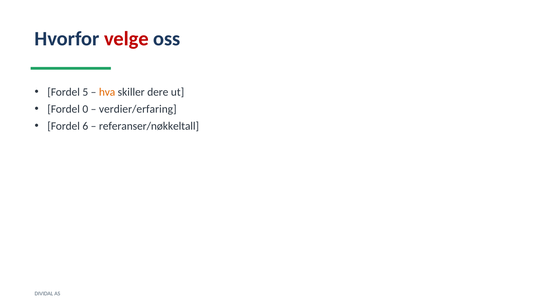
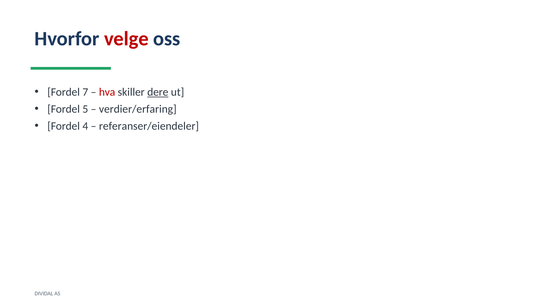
5: 5 -> 7 (85, 92)
hva colour: orange -> red (107, 92)
dere underline: none -> present (158, 92)
0: 0 -> 5 (85, 109)
6: 6 -> 4 (85, 126)
referanser/nøkkeltall: referanser/nøkkeltall -> referanser/eiendeler (149, 126)
